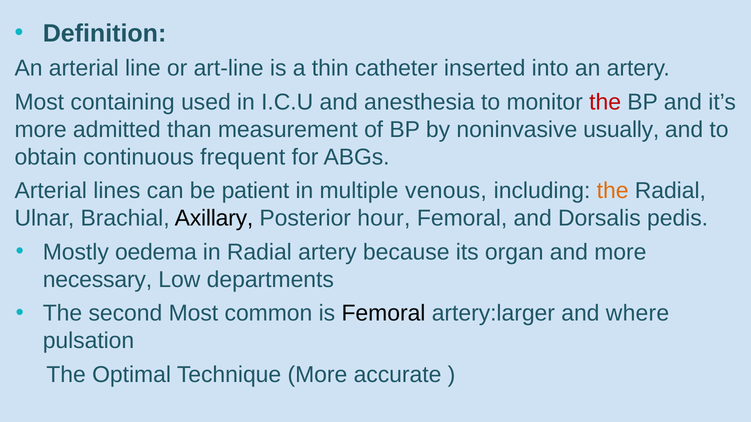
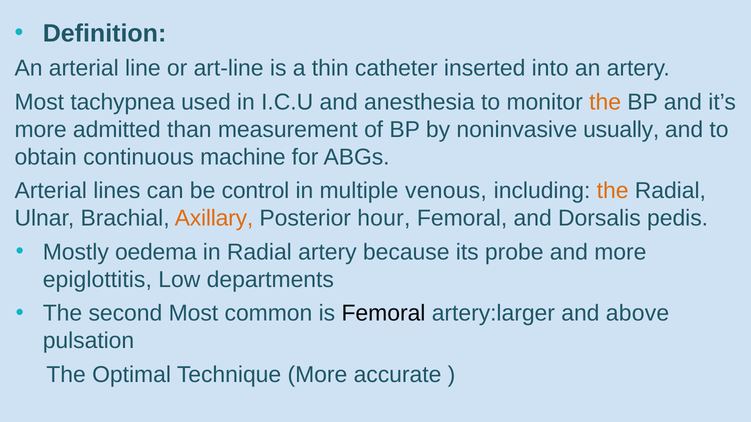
containing: containing -> tachypnea (123, 102)
the colour: red -> orange (605, 102)
frequent: frequent -> machine (243, 157)
patient: patient -> control (255, 191)
Axillary colour: black -> orange (214, 219)
organ: organ -> probe (514, 252)
necessary: necessary -> epiglottitis (97, 280)
where: where -> above (638, 314)
